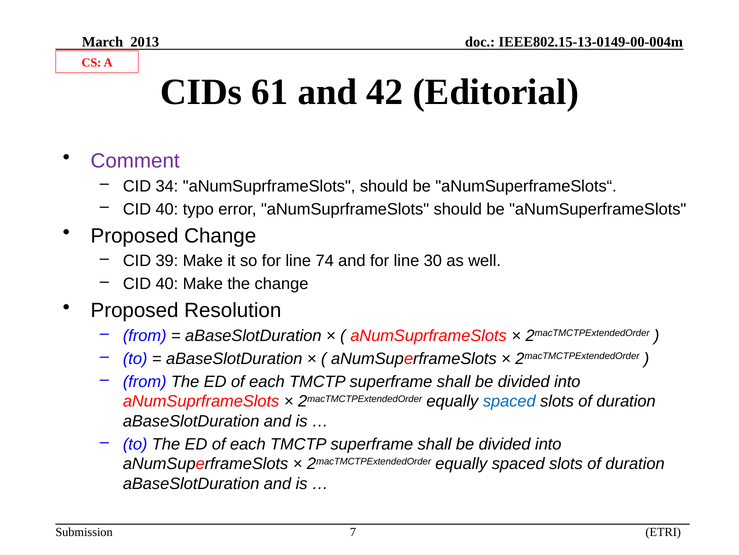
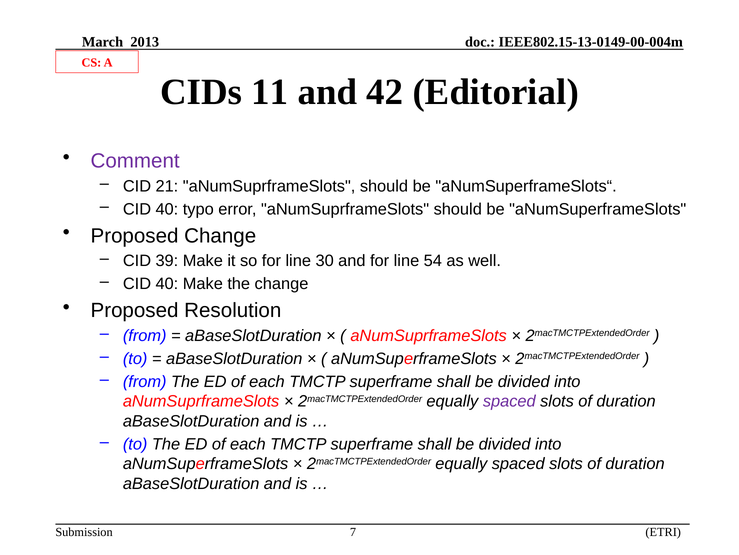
61: 61 -> 11 (270, 92)
34: 34 -> 21 (167, 186)
74: 74 -> 30 (325, 261)
30: 30 -> 54 (433, 261)
spaced colour: blue -> purple (509, 401)
